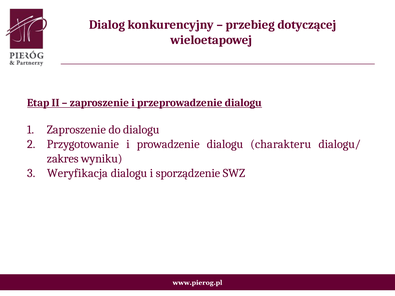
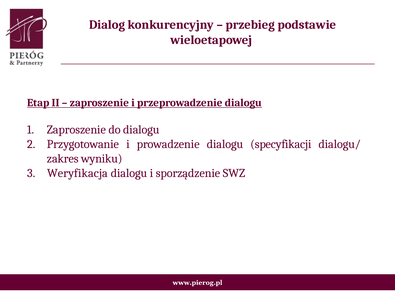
dotyczącej: dotyczącej -> podstawie (307, 25)
charakteru: charakteru -> specyfikacji (281, 144)
